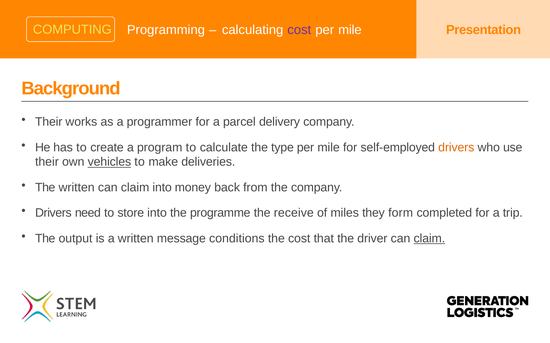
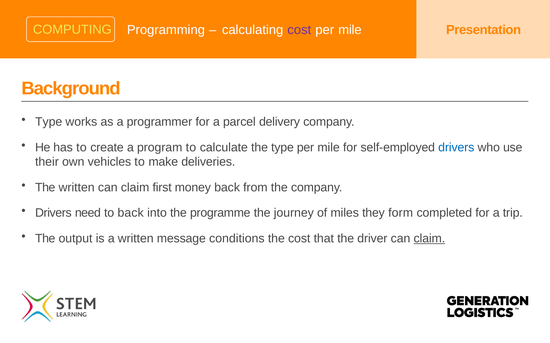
Their: Their -> Type (49, 122)
drivers colour: orange -> blue (456, 147)
vehicles underline: present -> none (109, 162)
claim into: into -> first (162, 188)
to store: store -> back (131, 213)
receive: receive -> journey (294, 213)
